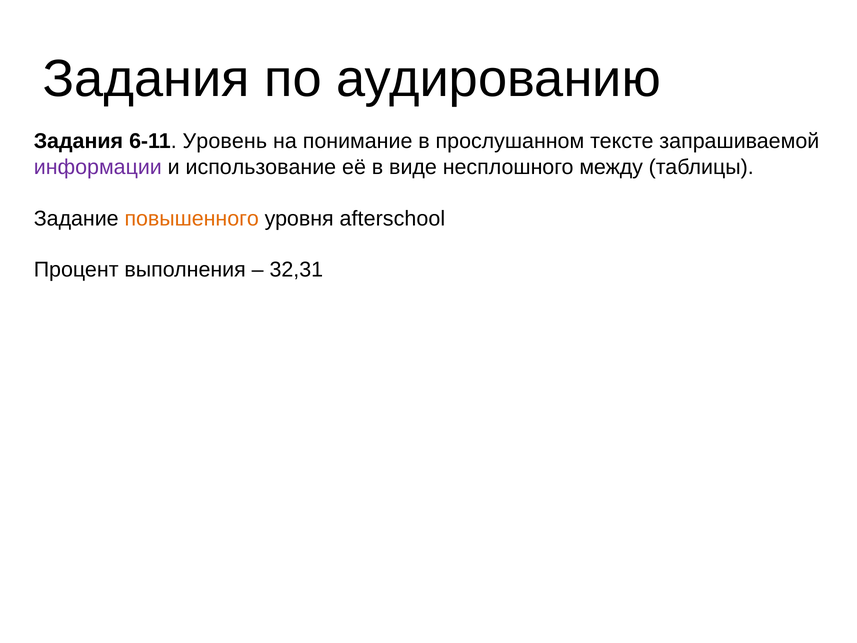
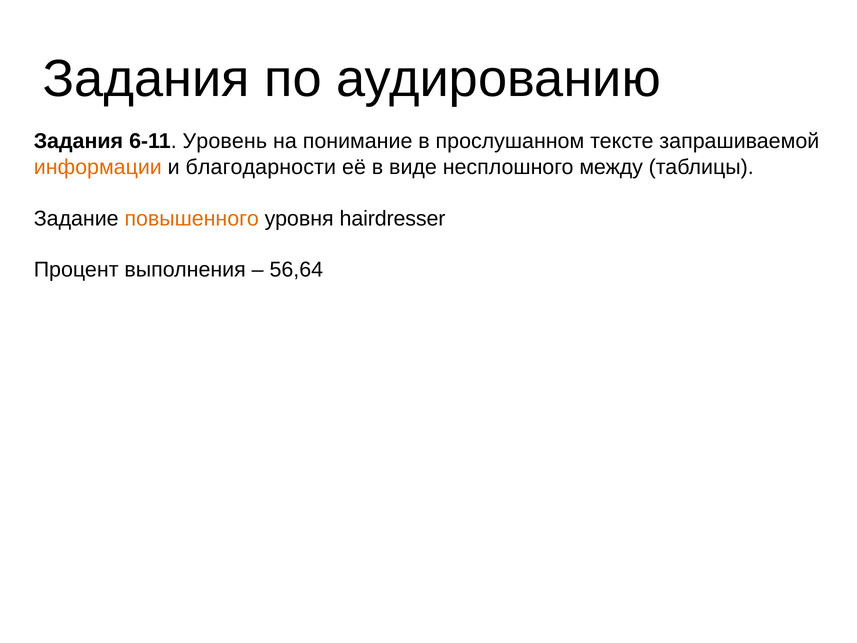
информации colour: purple -> orange (98, 167)
использование: использование -> благодарности (261, 167)
afterschool: afterschool -> hairdresser (393, 218)
32,31: 32,31 -> 56,64 (296, 270)
